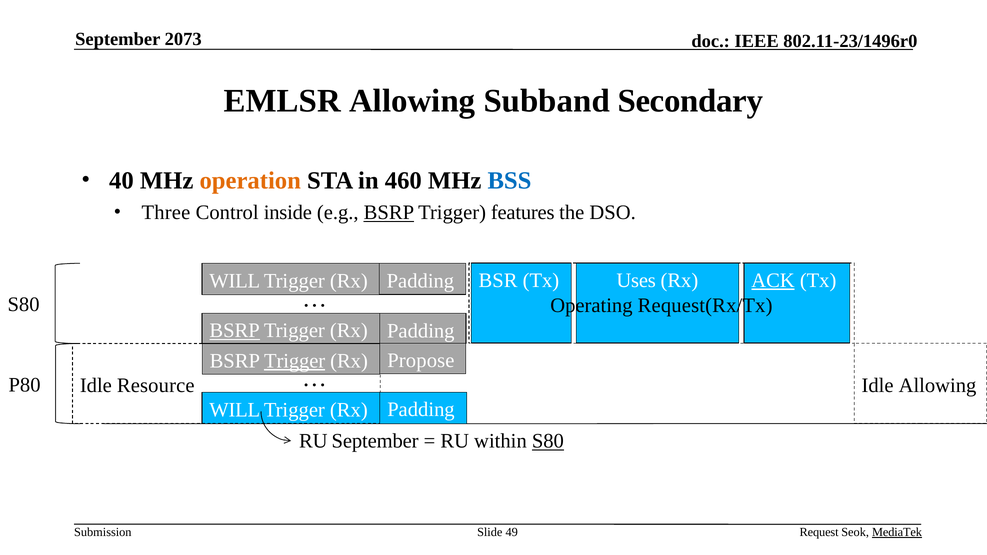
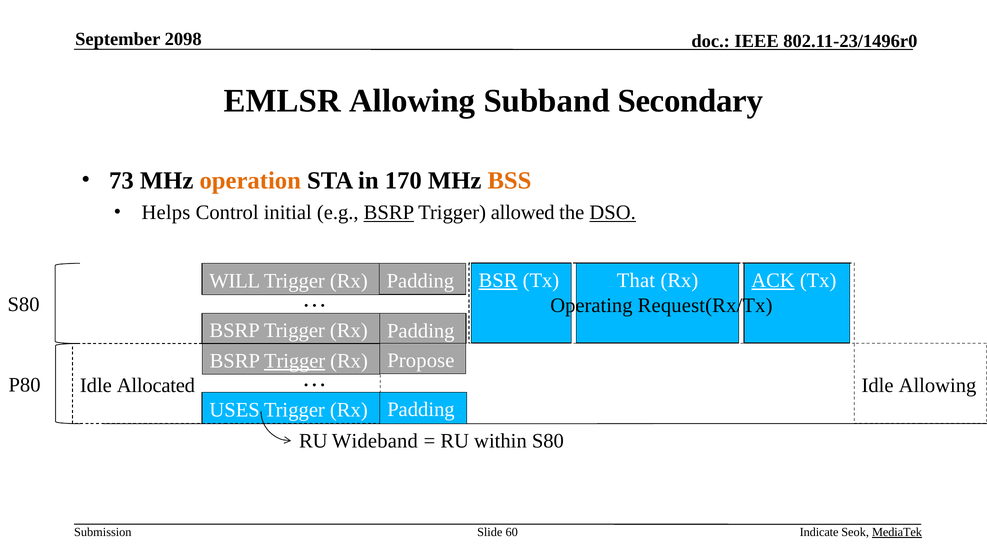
2073: 2073 -> 2098 (183, 39)
40: 40 -> 73 (121, 181)
460: 460 -> 170 (403, 181)
BSS colour: blue -> orange (509, 181)
Three: Three -> Helps (166, 213)
inside: inside -> initial (288, 213)
features: features -> allowed (523, 213)
DSO underline: none -> present (613, 213)
BSR underline: none -> present (498, 281)
Uses: Uses -> That (636, 281)
BSRP underline: present -> none (235, 331)
Resource: Resource -> Allocated (156, 386)
WILL: WILL -> USES (235, 410)
RU September: September -> Wideband (375, 441)
S80 underline: present -> none (548, 441)
49: 49 -> 60 (512, 532)
Request: Request -> Indicate (819, 532)
